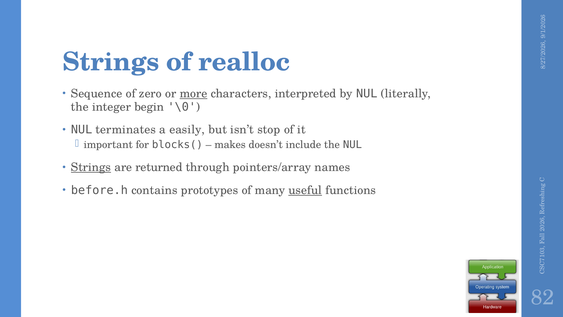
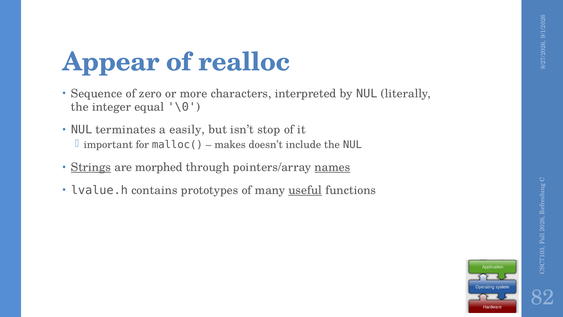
Strings: Strings -> Appear (111, 62)
more underline: present -> none (193, 93)
begin: begin -> equal (149, 107)
blocks(: blocks( -> malloc( (177, 145)
returned: returned -> morphed (159, 167)
names underline: none -> present (332, 167)
before.h: before.h -> lvalue.h (99, 190)
